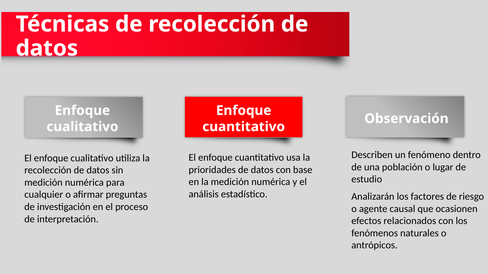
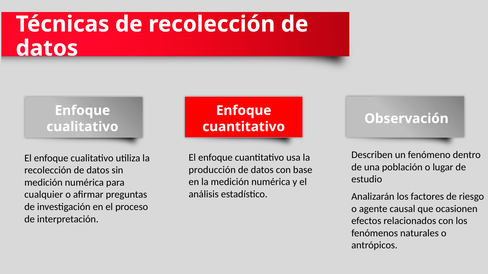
prioridades: prioridades -> producción (212, 170)
